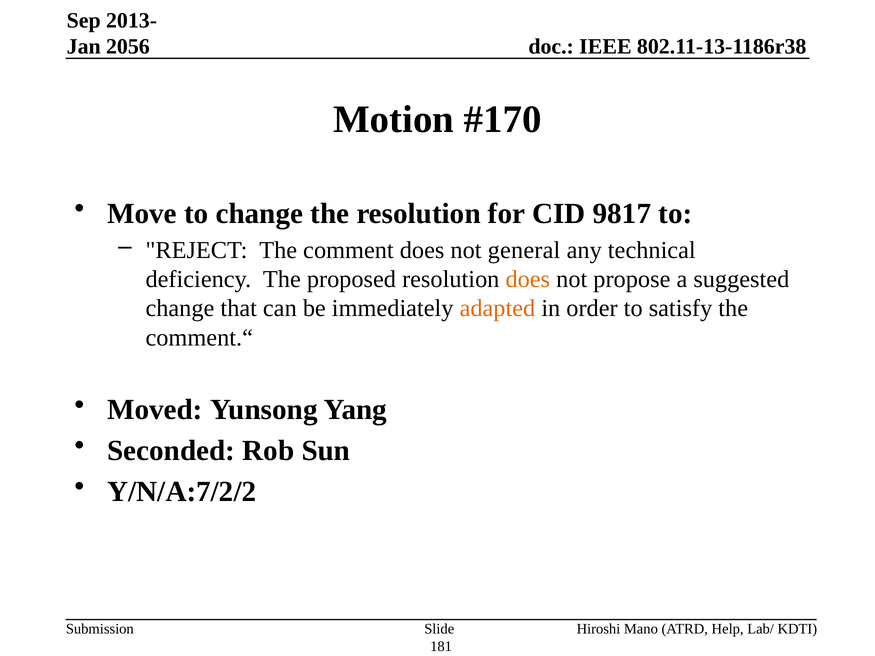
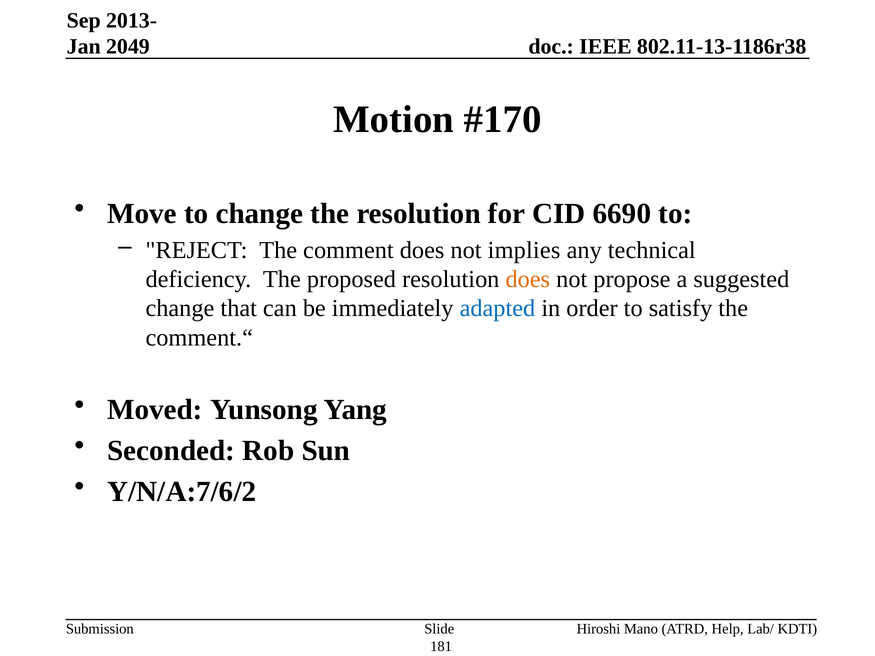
2056: 2056 -> 2049 (128, 47)
9817: 9817 -> 6690 (622, 214)
general: general -> implies (524, 250)
adapted colour: orange -> blue (497, 308)
Y/N/A:7/2/2: Y/N/A:7/2/2 -> Y/N/A:7/6/2 (182, 492)
